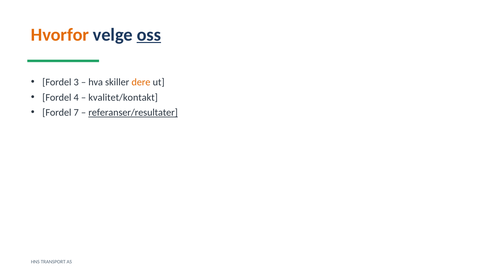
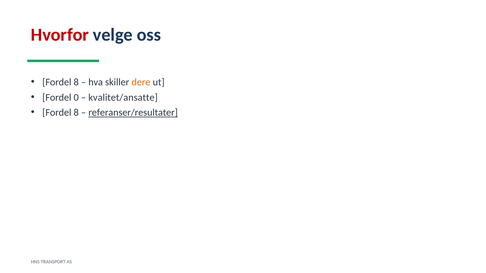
Hvorfor colour: orange -> red (60, 35)
oss underline: present -> none (149, 35)
3: 3 -> 8 (76, 82)
4: 4 -> 0 (76, 98)
kvalitet/kontakt: kvalitet/kontakt -> kvalitet/ansatte (123, 98)
7: 7 -> 8 (76, 113)
